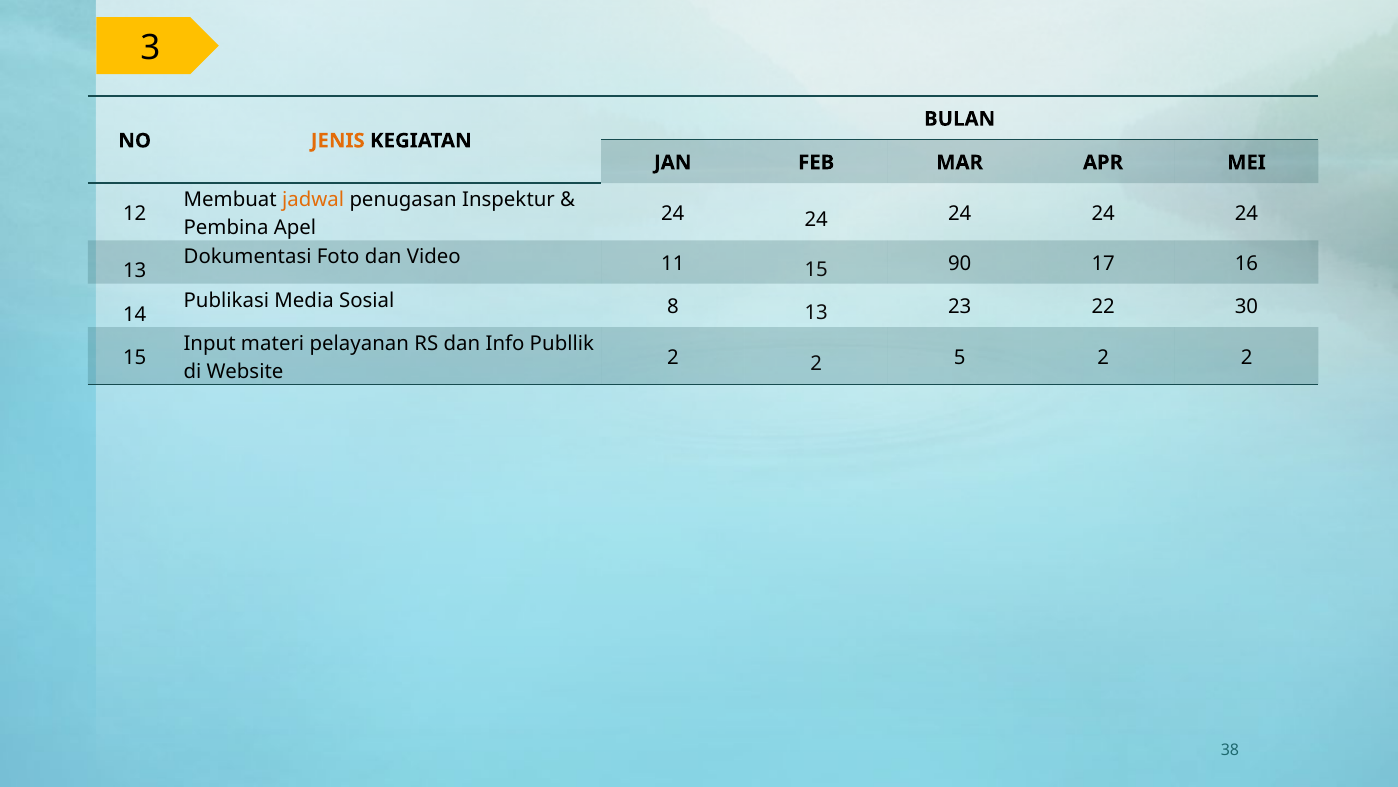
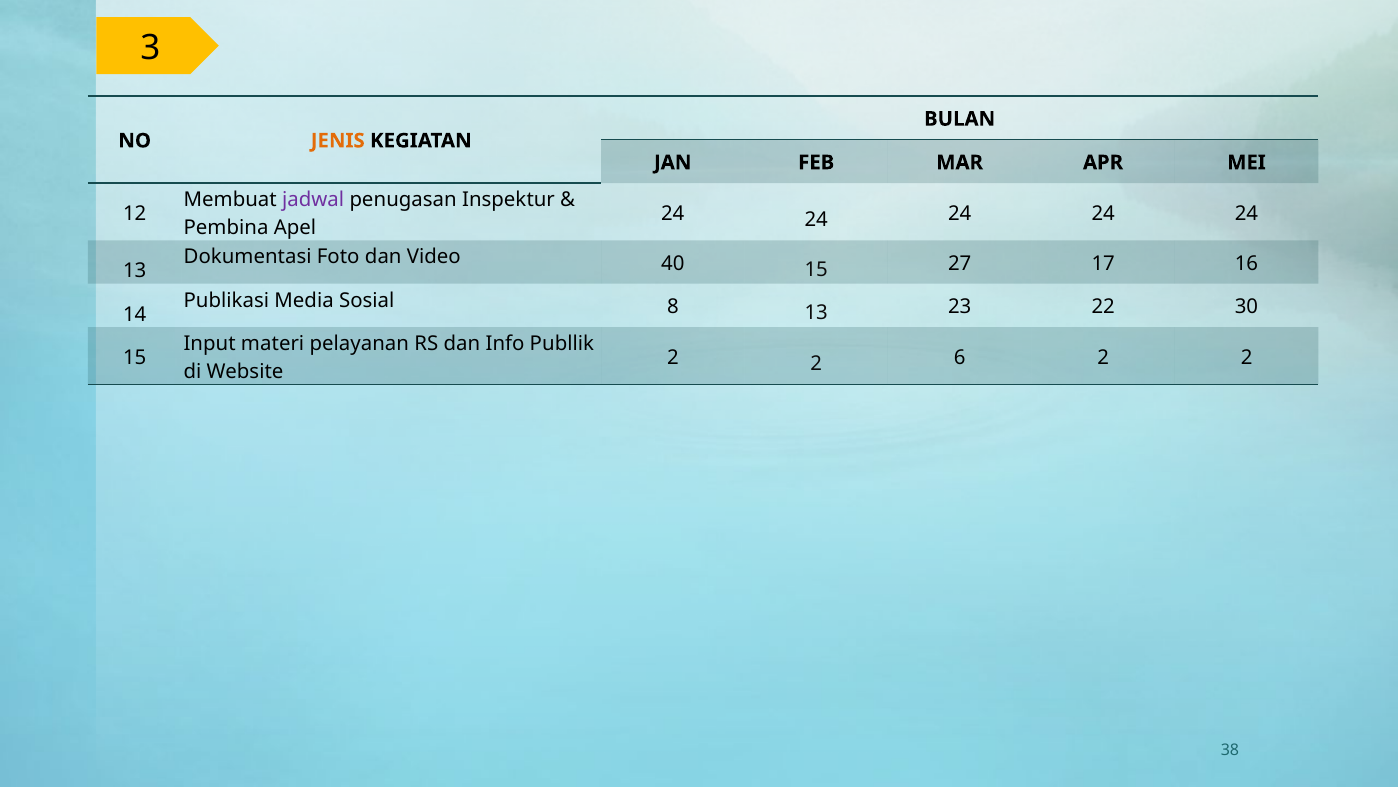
jadwal colour: orange -> purple (313, 200)
11: 11 -> 40 (673, 264)
90: 90 -> 27 (960, 264)
5: 5 -> 6 (960, 357)
